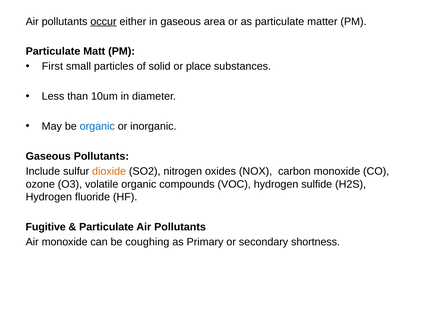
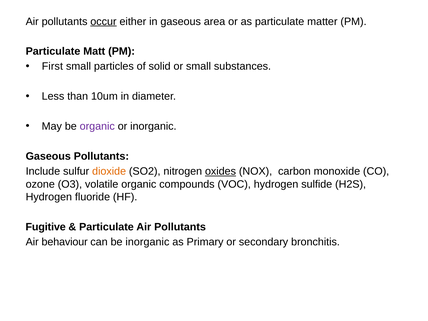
or place: place -> small (199, 66)
organic colour: blue -> purple (97, 126)
oxides underline: none -> present (220, 171)
Air monoxide: monoxide -> behaviour (65, 242)
be coughing: coughing -> inorganic (147, 242)
shortness: shortness -> bronchitis (316, 242)
